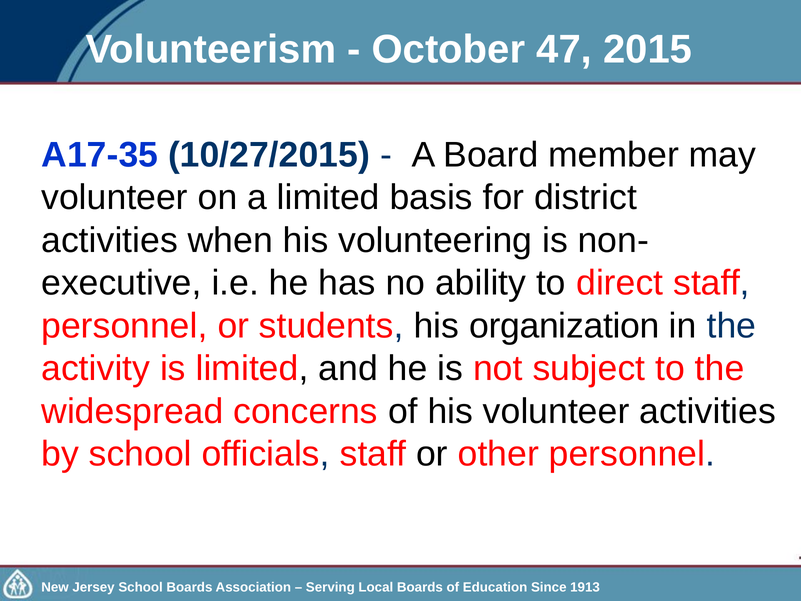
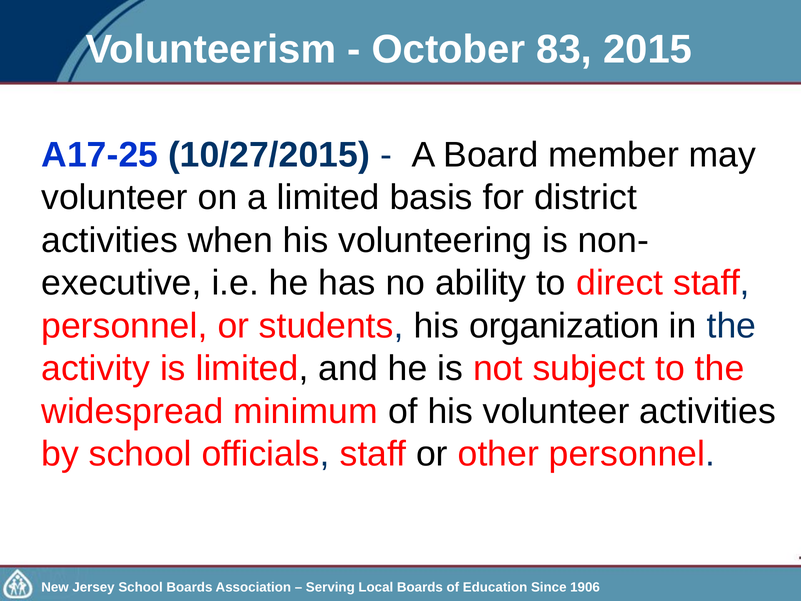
47: 47 -> 83 (564, 50)
A17-35: A17-35 -> A17-25 (100, 155)
concerns: concerns -> minimum (306, 411)
1913: 1913 -> 1906 (585, 587)
